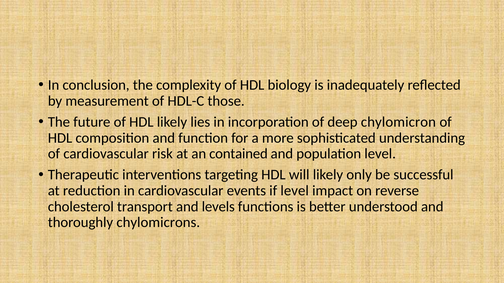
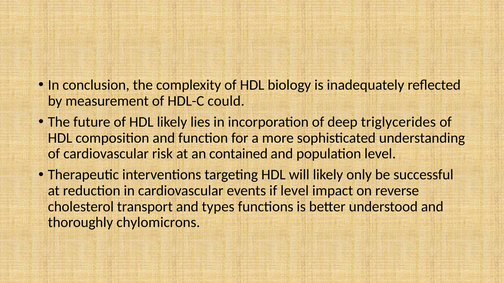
those: those -> could (226, 101)
chylomicron: chylomicron -> triglycerides (398, 122)
levels: levels -> types (218, 207)
